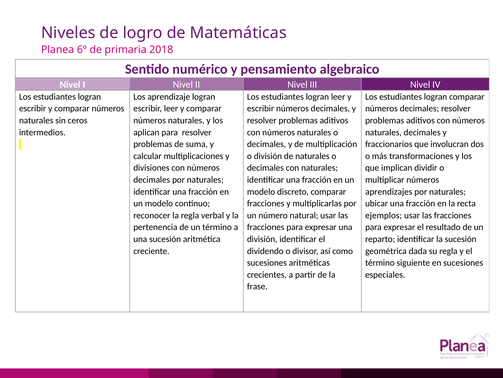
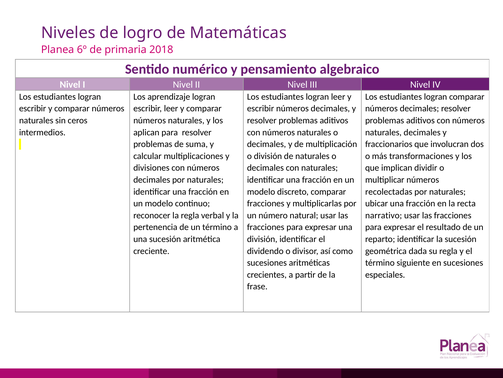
aprendizajes: aprendizajes -> recolectadas (389, 191)
ejemplos: ejemplos -> narrativo (384, 215)
